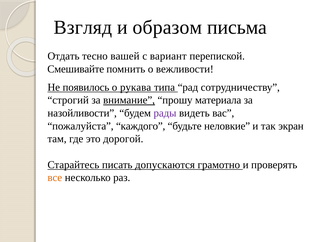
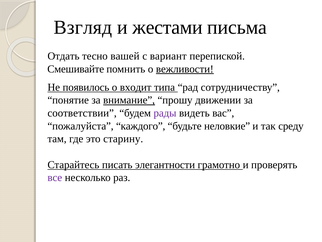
образом: образом -> жестами (168, 27)
вежливости underline: none -> present (185, 69)
рукава: рукава -> входит (136, 87)
строгий: строгий -> понятие (68, 100)
материала: материала -> движении (218, 100)
назойливости: назойливости -> соответствии (82, 113)
экран: экран -> среду (291, 126)
дорогой: дорогой -> старину (123, 139)
допускаются: допускаются -> элегантности (165, 164)
все colour: orange -> purple (55, 177)
